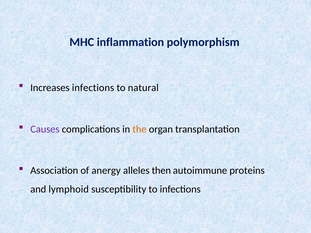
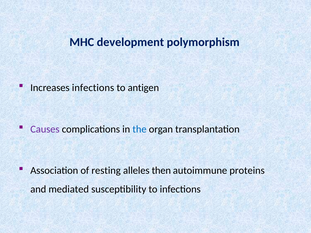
inflammation: inflammation -> development (130, 42)
natural: natural -> antigen (143, 88)
the colour: orange -> blue (140, 129)
anergy: anergy -> resting (106, 171)
lymphoid: lymphoid -> mediated (69, 189)
